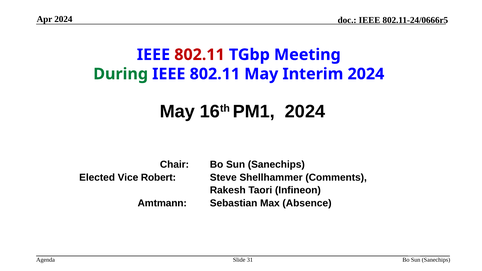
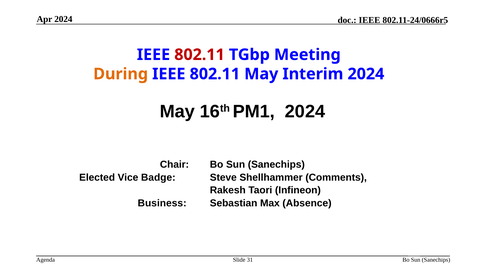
During colour: green -> orange (121, 74)
Robert: Robert -> Badge (158, 178)
Amtmann: Amtmann -> Business (162, 203)
